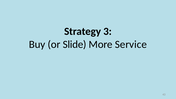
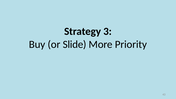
Service: Service -> Priority (131, 44)
